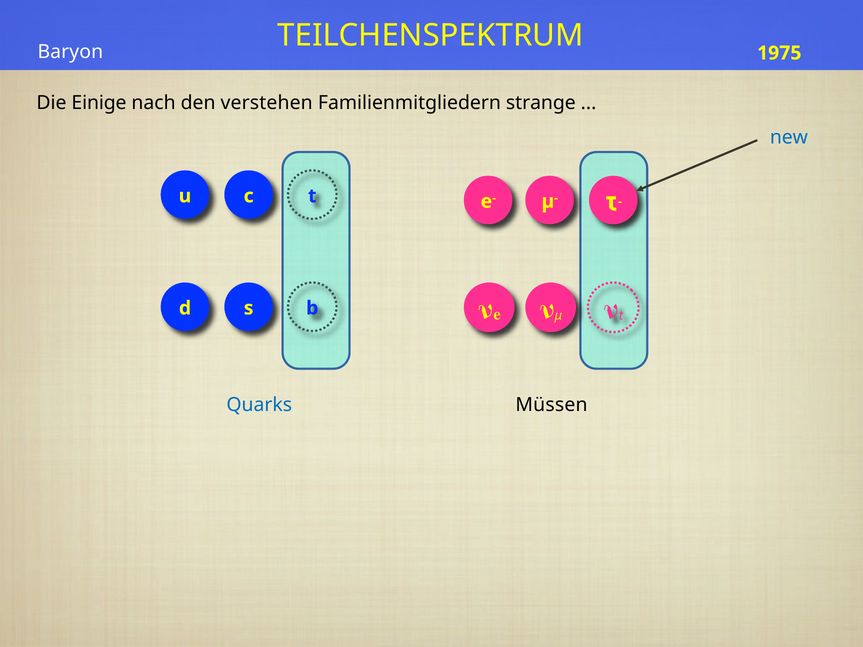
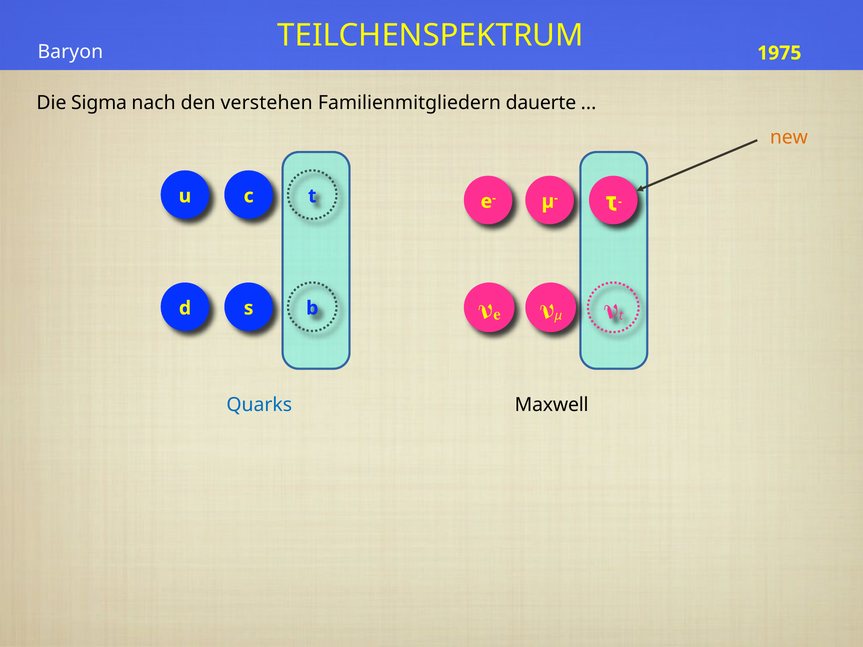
Einige: Einige -> Sigma (99, 103)
strange: strange -> dauerte (541, 103)
new colour: blue -> orange (789, 137)
Müssen: Müssen -> Maxwell (552, 405)
